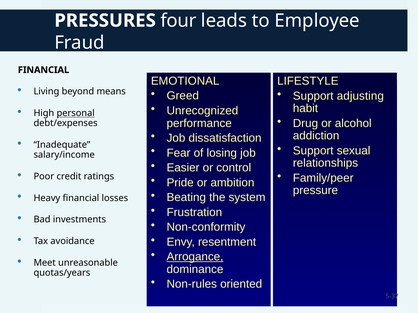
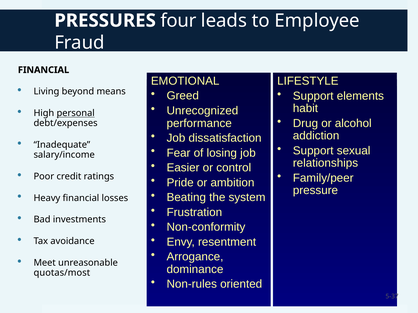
adjusting: adjusting -> elements (360, 96)
Arrogance underline: present -> none (195, 257)
quotas/years: quotas/years -> quotas/most (62, 273)
